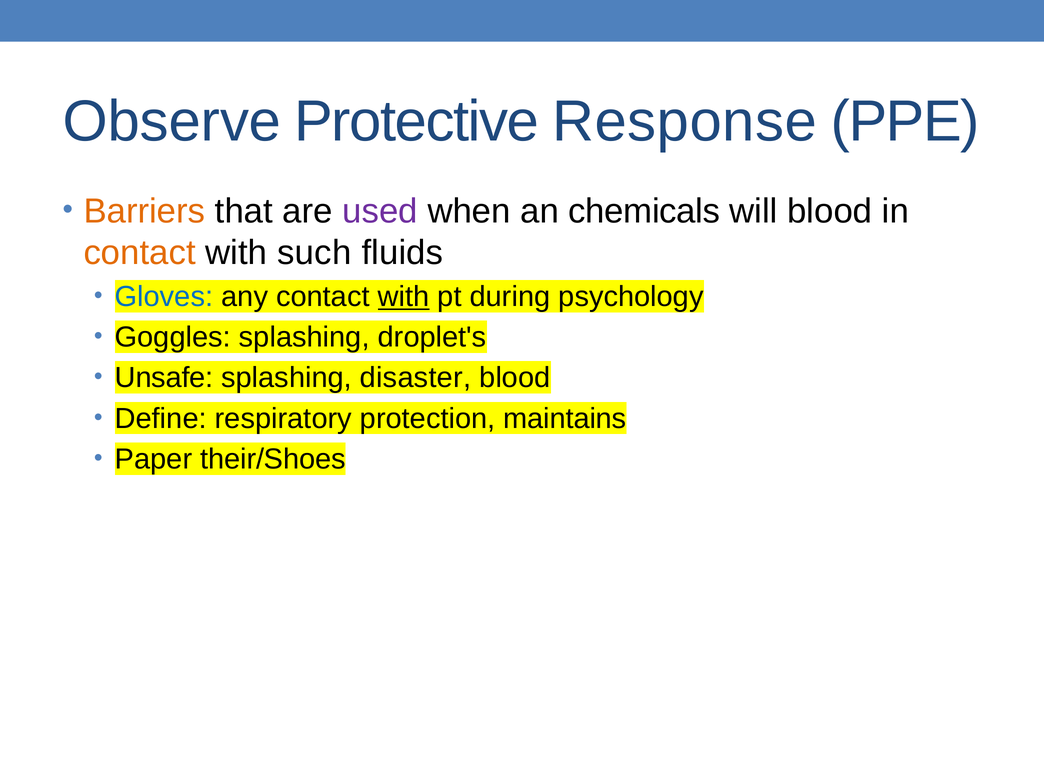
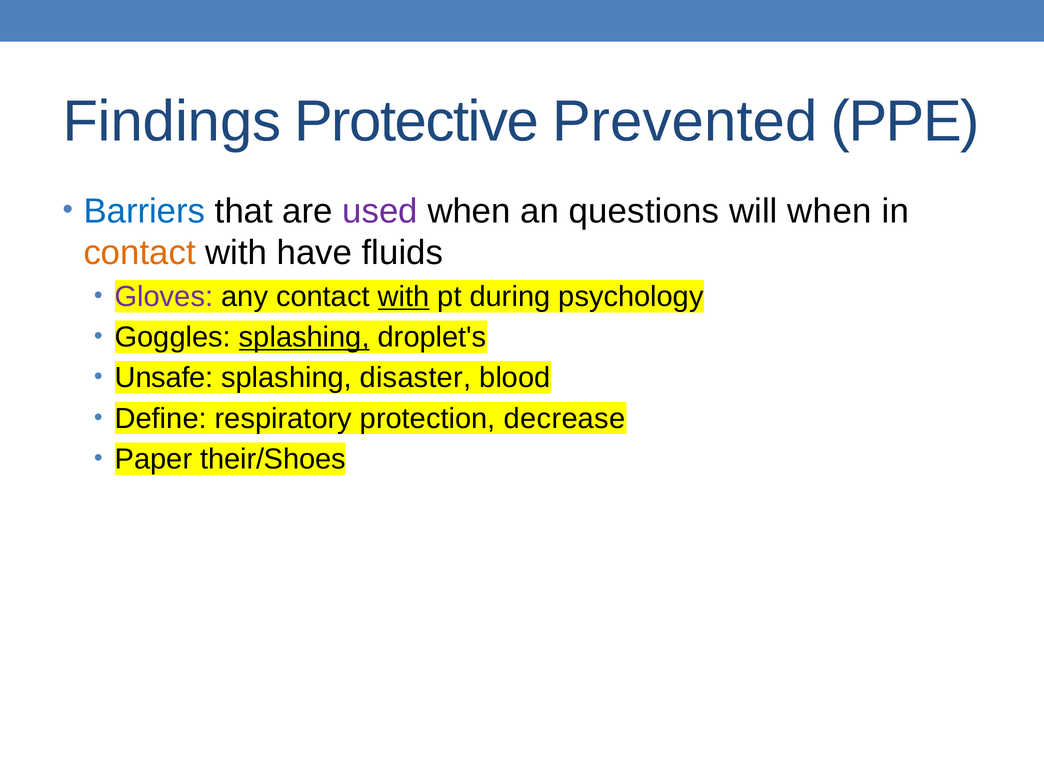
Observe: Observe -> Findings (172, 121)
Response: Response -> Prevented (685, 121)
Barriers colour: orange -> blue (144, 211)
chemicals: chemicals -> questions (644, 211)
will blood: blood -> when (830, 211)
such: such -> have (314, 253)
Gloves colour: blue -> purple (164, 297)
splashing underline: none -> present (304, 337)
maintains: maintains -> decrease (565, 419)
